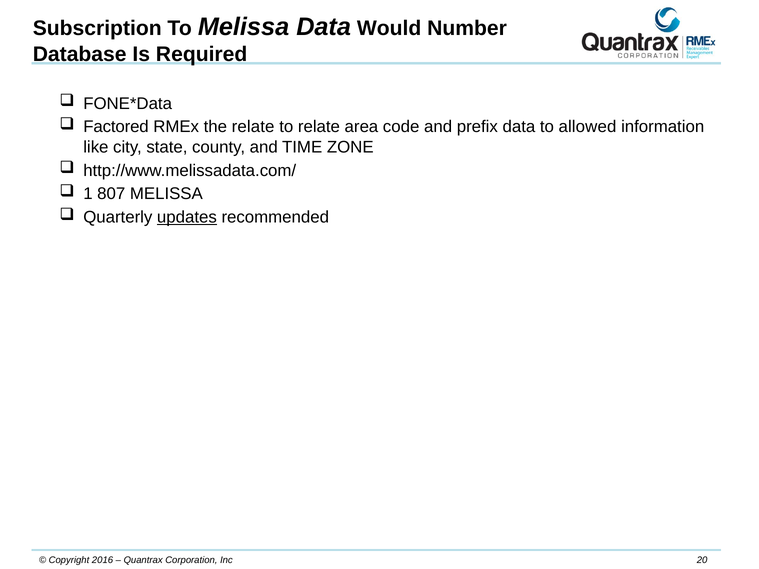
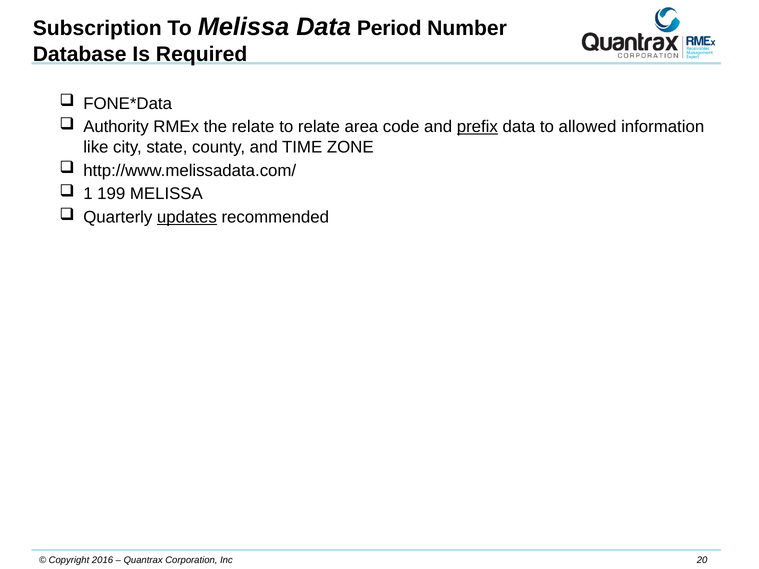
Would: Would -> Period (389, 28)
Factored: Factored -> Authority (116, 127)
prefix underline: none -> present (477, 127)
807: 807 -> 199 (111, 194)
